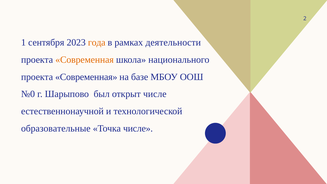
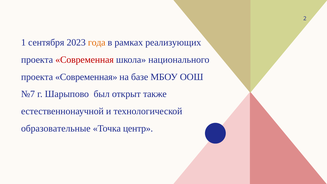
деятельности: деятельности -> реализующих (173, 43)
Современная colour: orange -> red (85, 60)
№0: №0 -> №7 (28, 94)
открыт числе: числе -> также (155, 94)
Точка числе: числе -> центр (138, 128)
